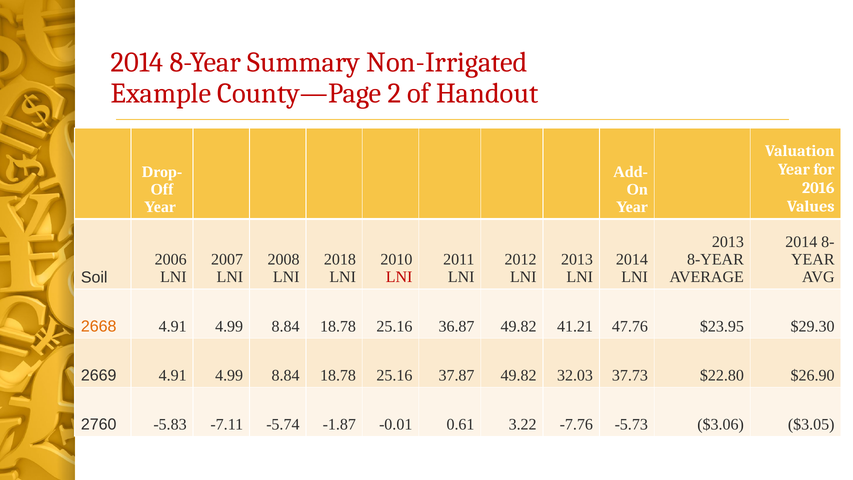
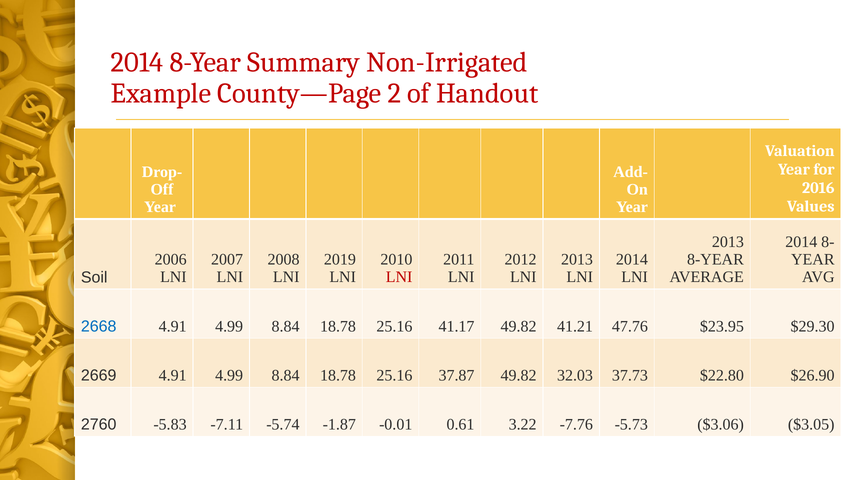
2018: 2018 -> 2019 (340, 259)
2668 colour: orange -> blue (99, 326)
36.87: 36.87 -> 41.17 (457, 326)
